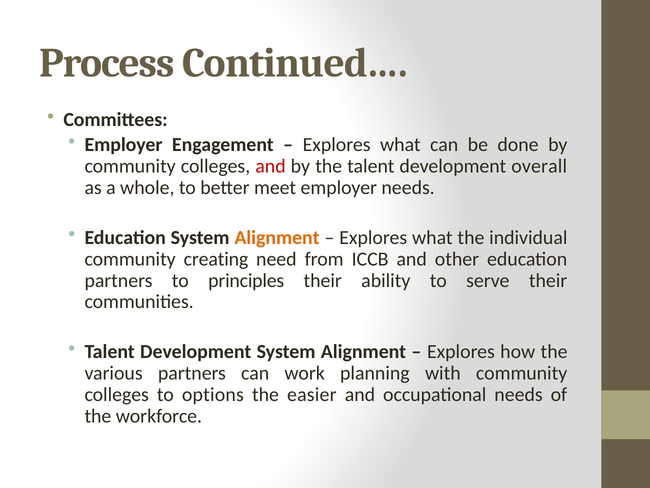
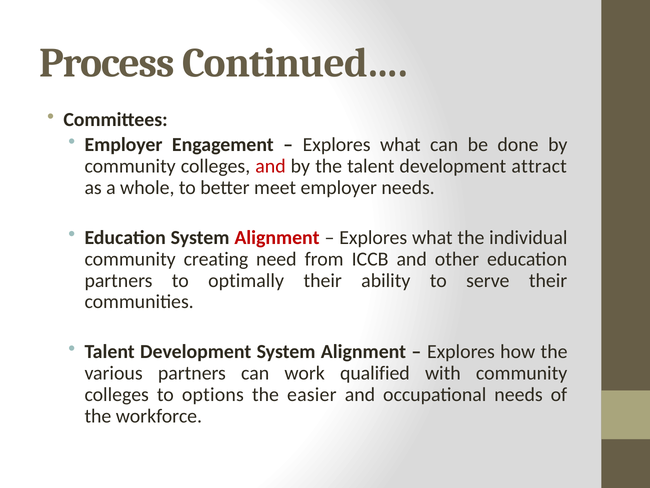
overall: overall -> attract (539, 166)
Alignment colour: orange -> red (277, 237)
principles: principles -> optimally (246, 280)
planning: planning -> qualified (375, 373)
